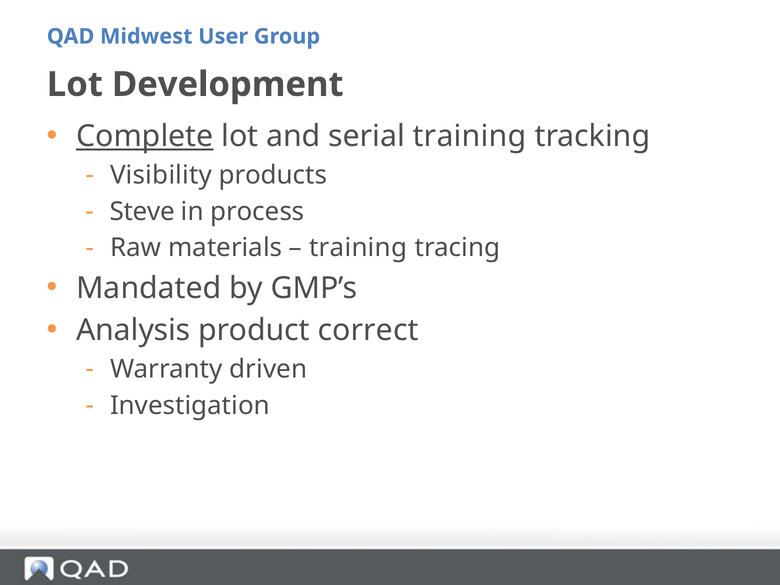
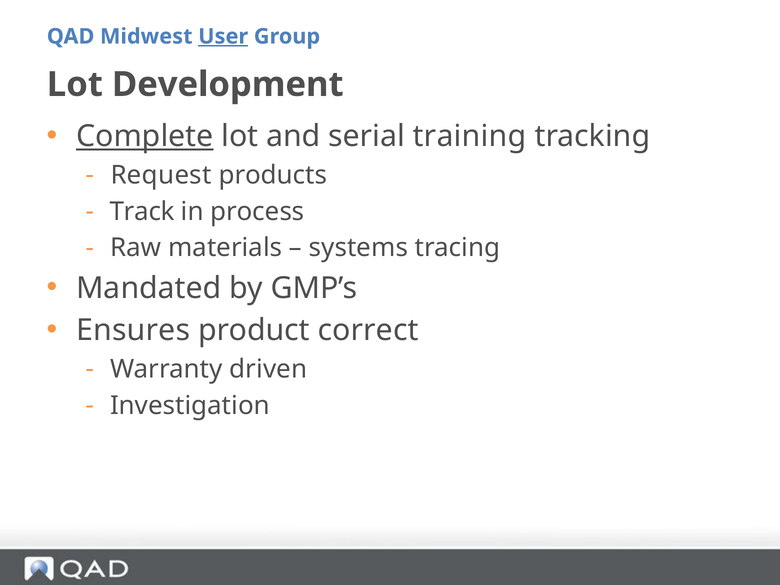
User underline: none -> present (223, 36)
Visibility: Visibility -> Request (161, 175)
Steve: Steve -> Track (142, 212)
training: training -> systems (358, 248)
Analysis: Analysis -> Ensures (133, 330)
